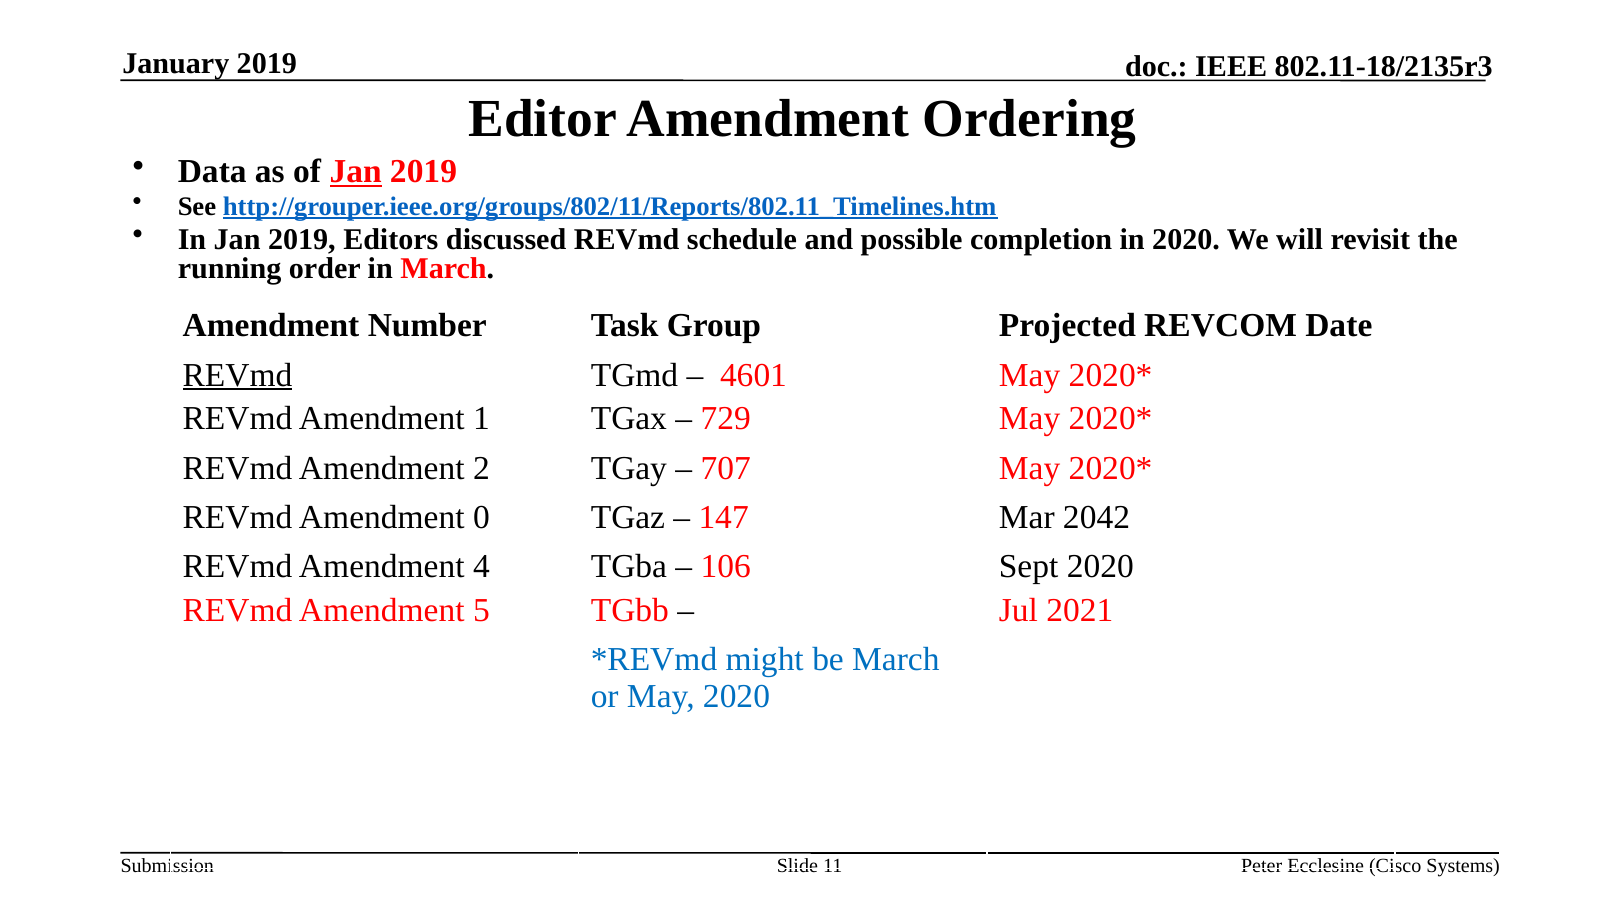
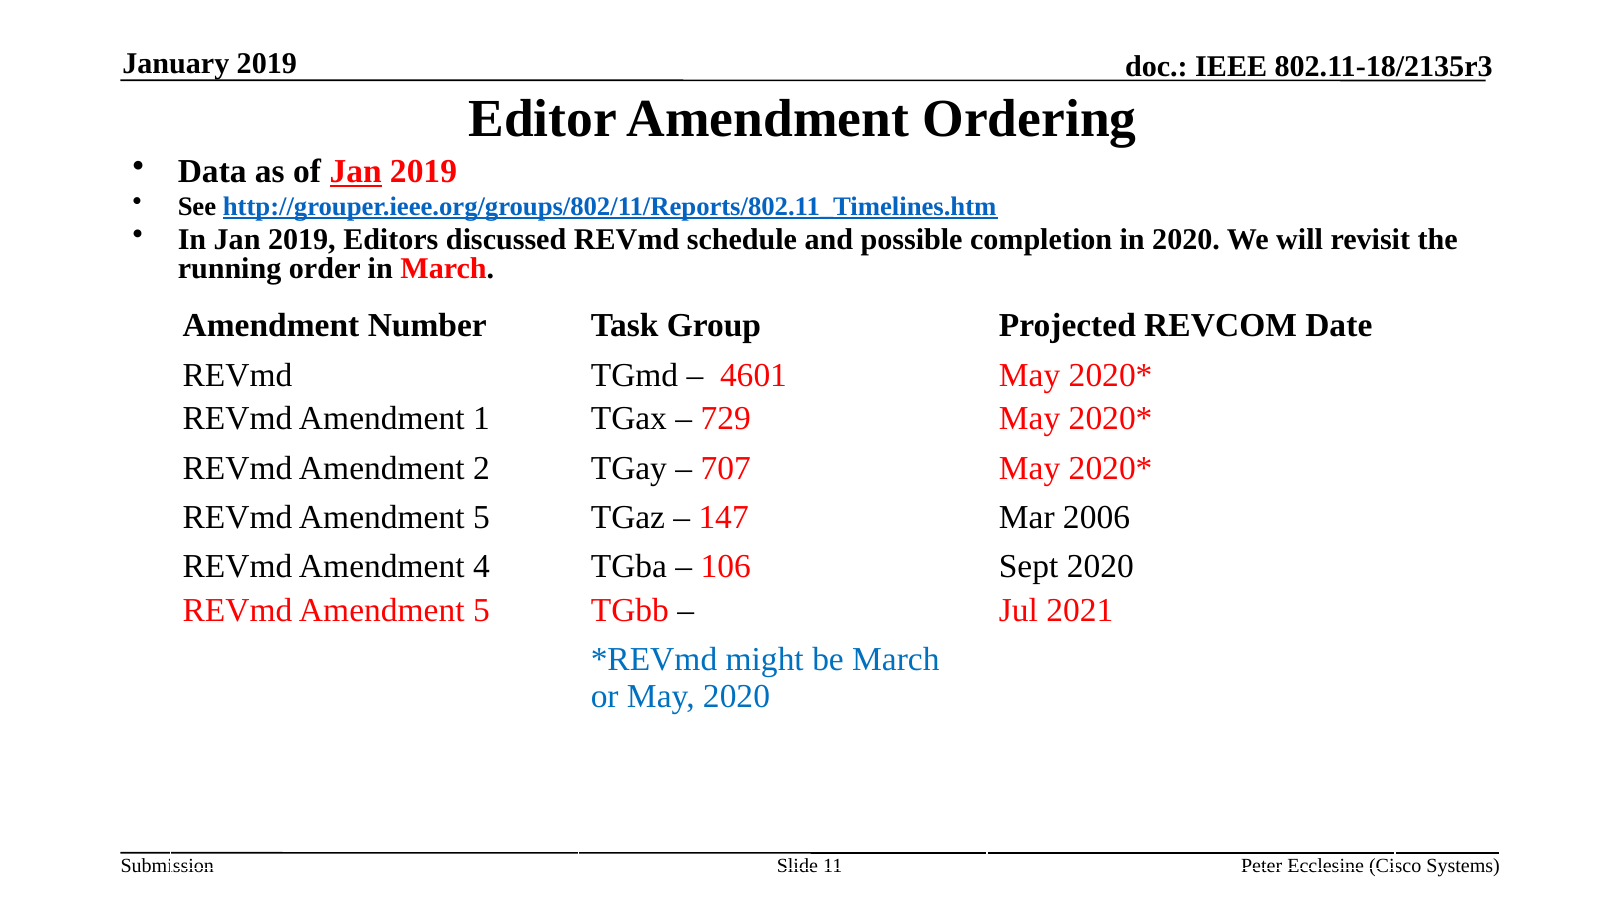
REVmd underline: present -> none (238, 375)
0: 0 -> 5 (481, 518)
2042: 2042 -> 2006 (1097, 518)
